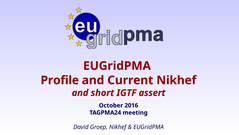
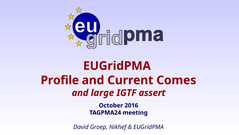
Current Nikhef: Nikhef -> Comes (176, 80)
short: short -> large (102, 93)
